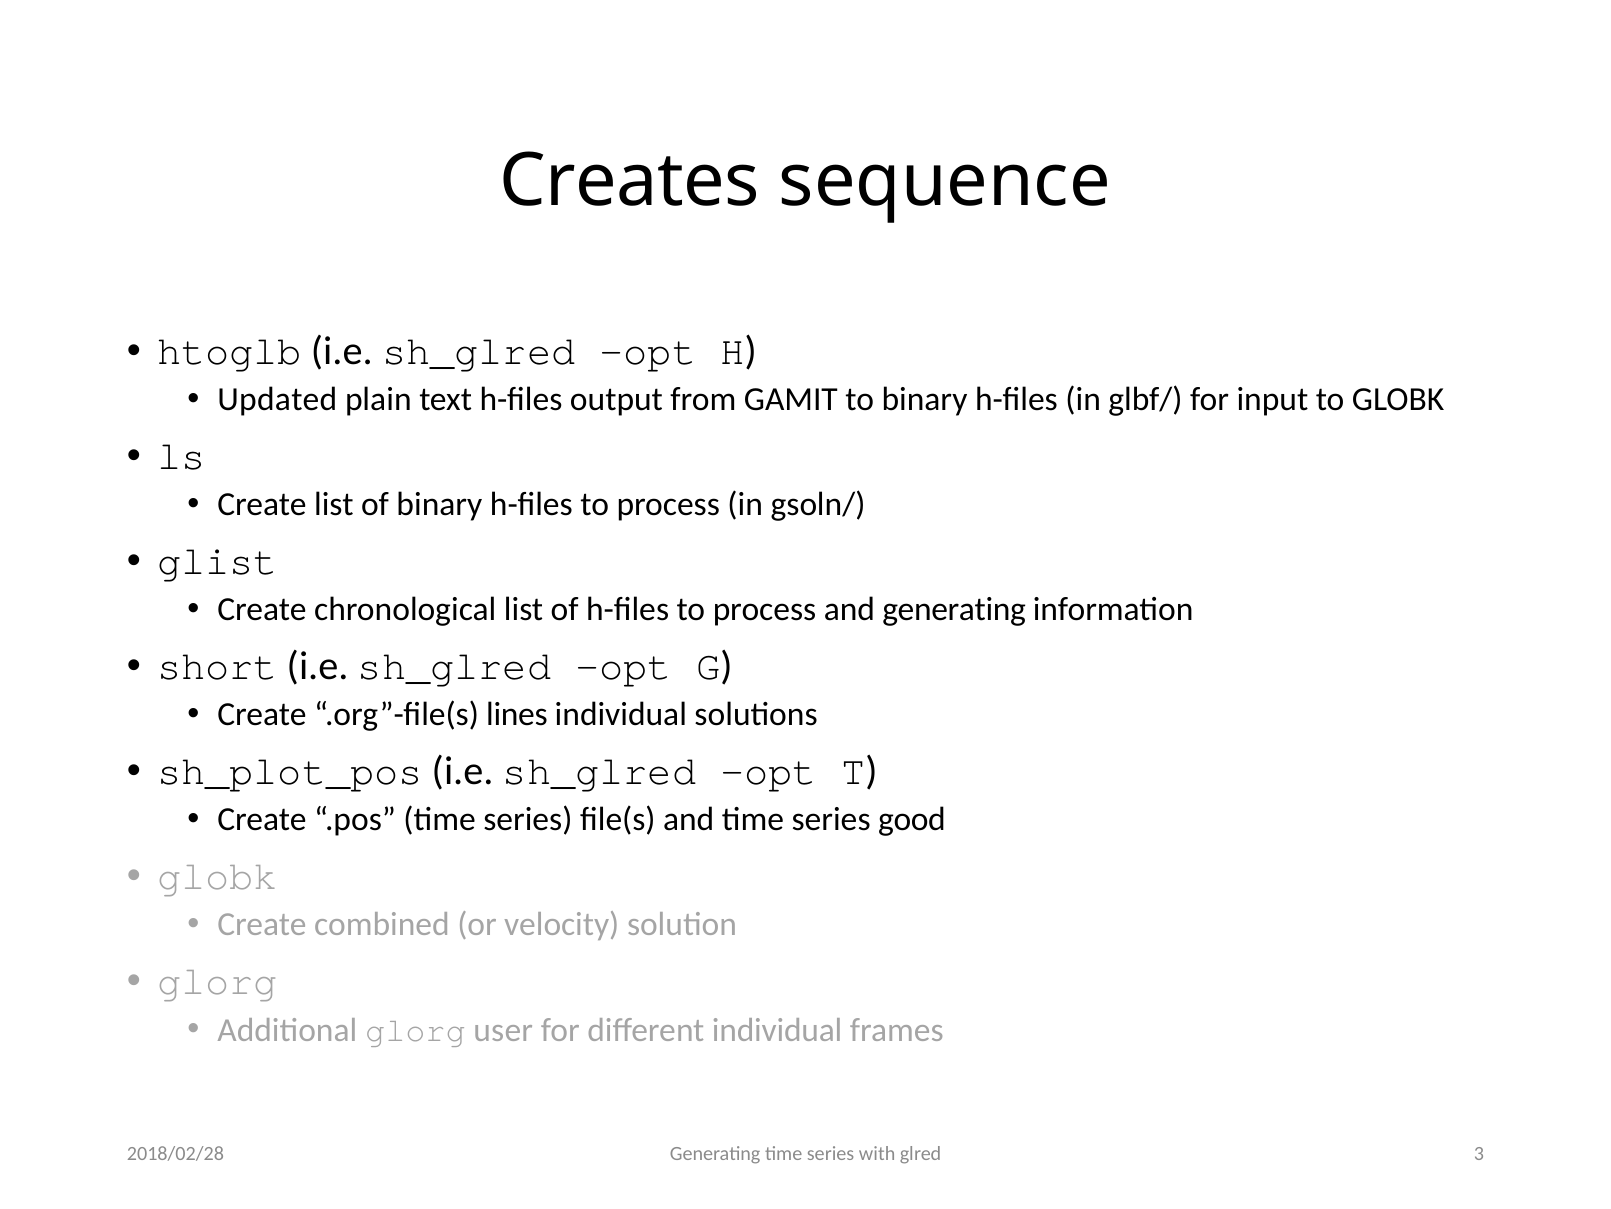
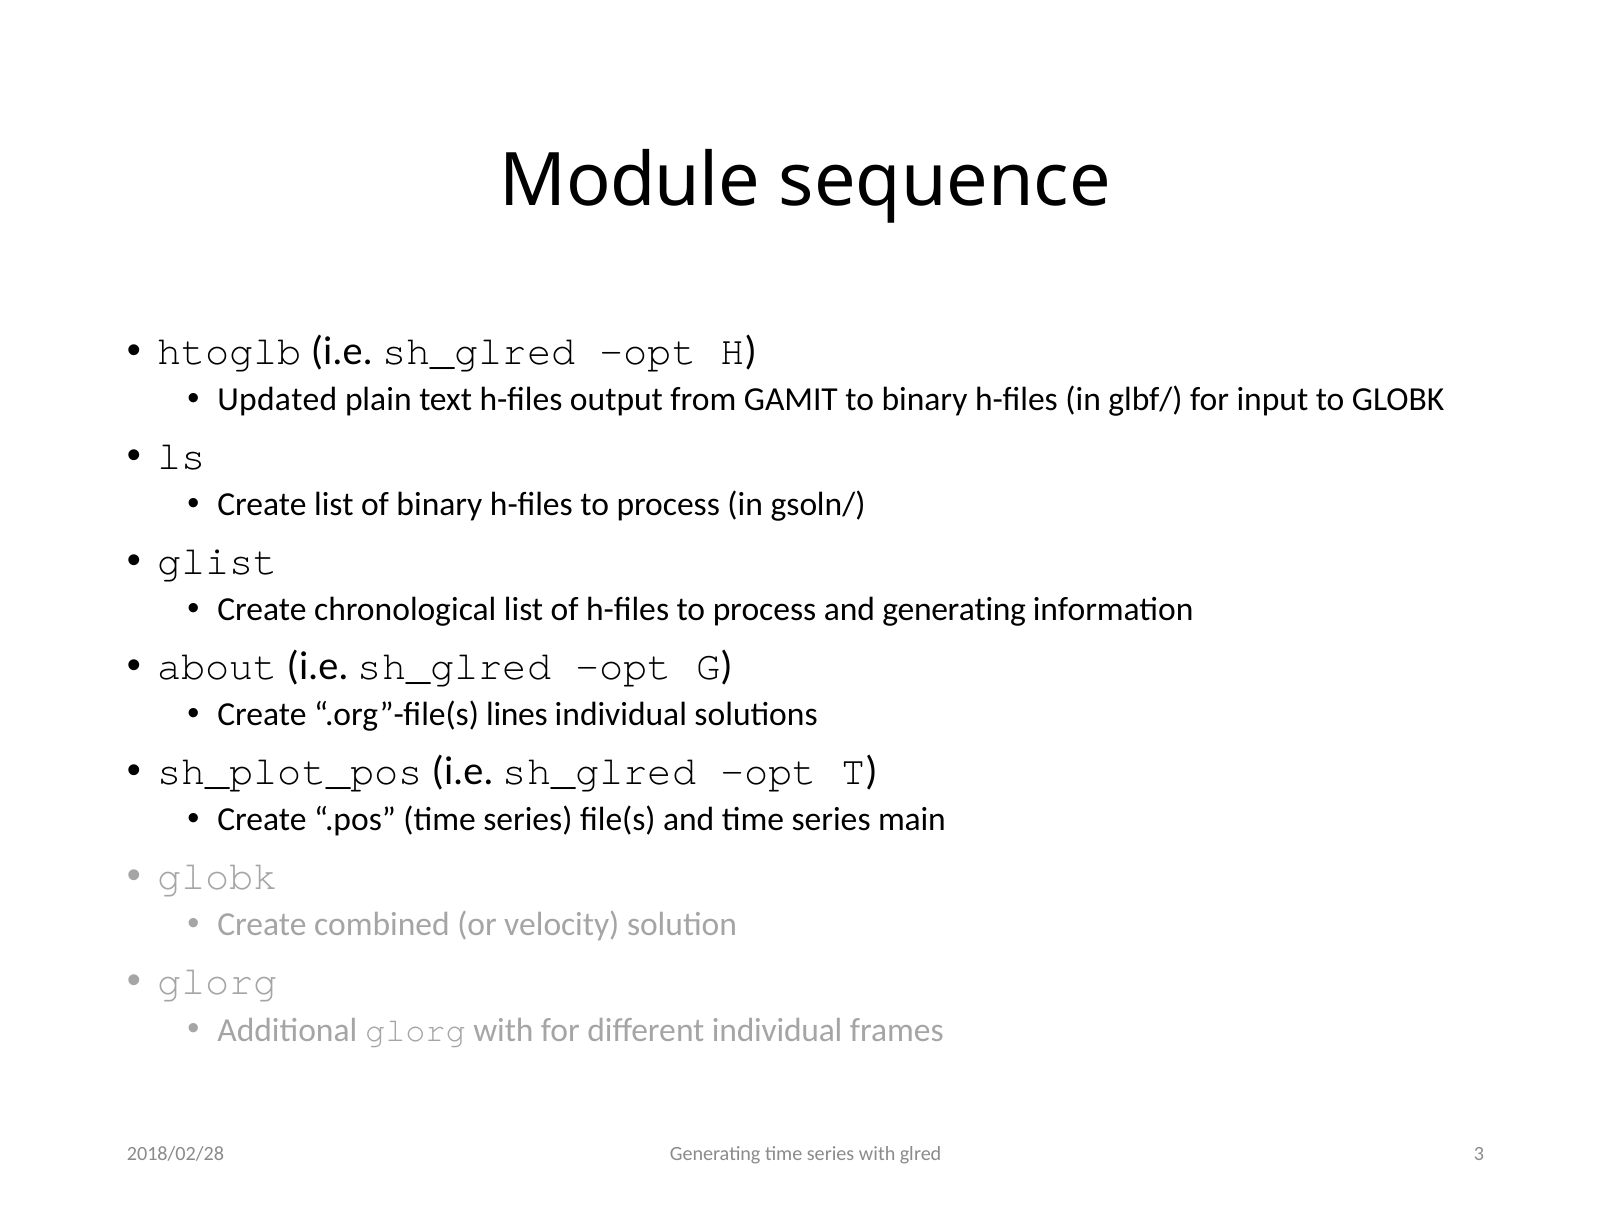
Creates: Creates -> Module (630, 181)
short: short -> about (217, 666)
good: good -> main (912, 819)
glorg user: user -> with (503, 1029)
